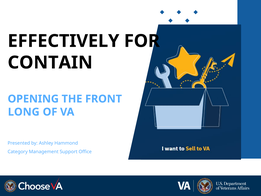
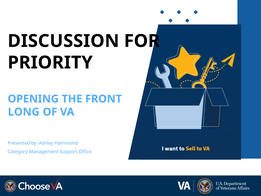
EFFECTIVELY: EFFECTIVELY -> DISCUSSION (63, 41)
CONTAIN: CONTAIN -> PRIORITY (50, 62)
